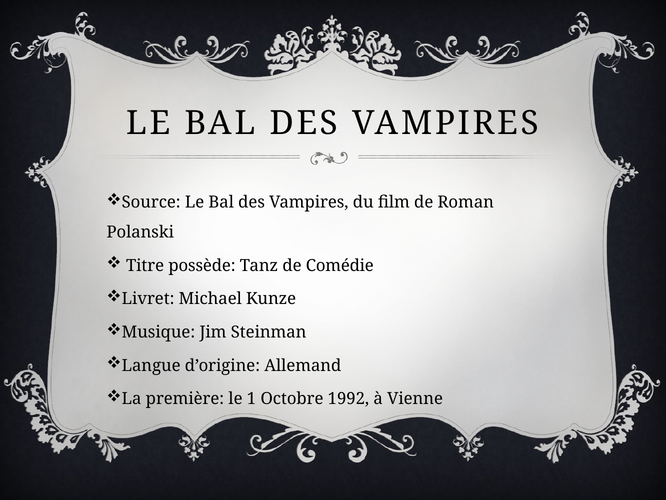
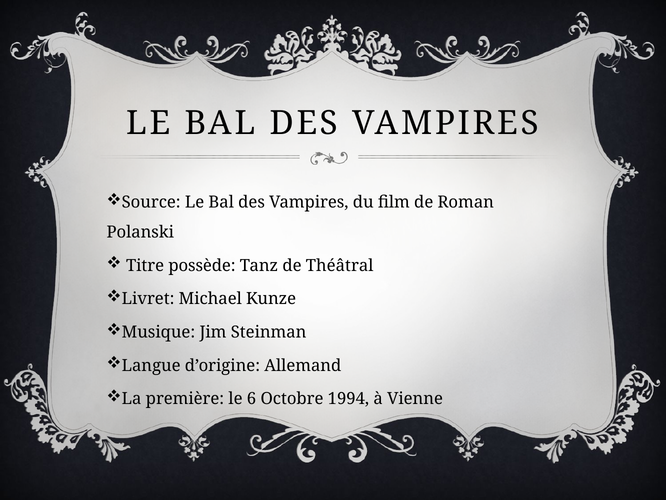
Comédie: Comédie -> Théâtral (340, 265)
1: 1 -> 6 (252, 399)
1992: 1992 -> 1994 (348, 399)
